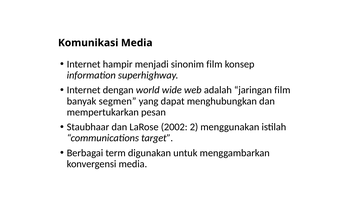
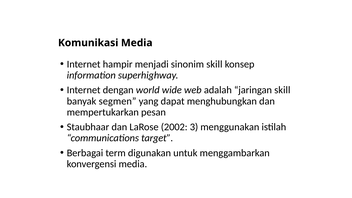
sinonim film: film -> skill (214, 64)
jaringan film: film -> skill (282, 90)
2: 2 -> 3 (194, 127)
